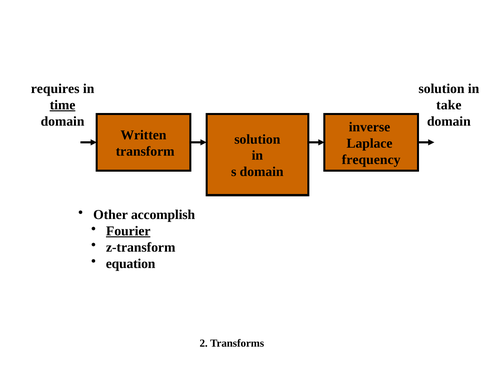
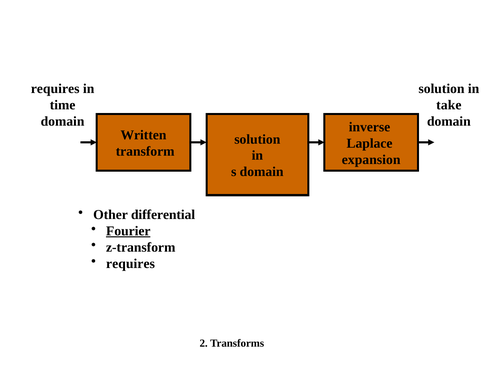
time underline: present -> none (63, 105)
frequency: frequency -> expansion (371, 160)
accomplish: accomplish -> differential (163, 215)
equation: equation -> requires (130, 264)
